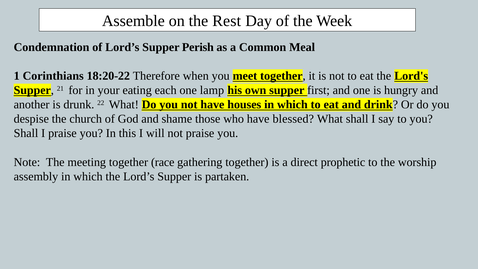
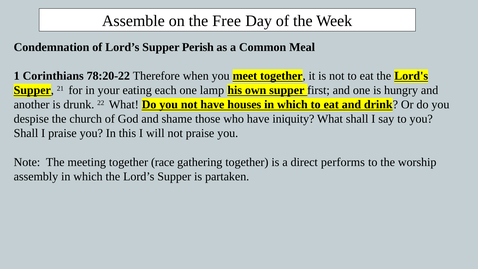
Rest: Rest -> Free (227, 21)
18:20-22: 18:20-22 -> 78:20-22 (108, 76)
blessed: blessed -> iniquity (293, 119)
prophetic: prophetic -> performs (343, 162)
